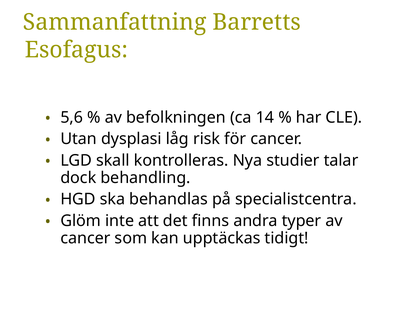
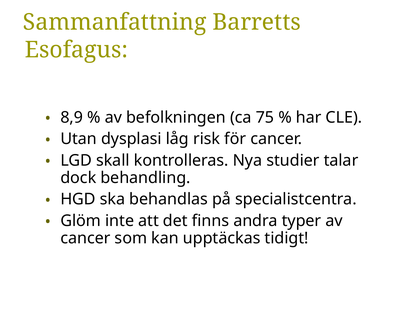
5,6: 5,6 -> 8,9 (72, 117)
14: 14 -> 75 (265, 117)
